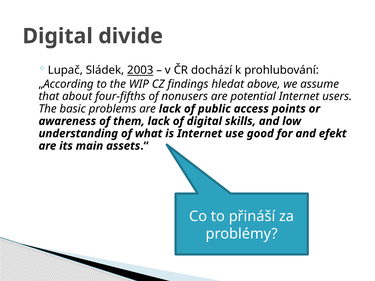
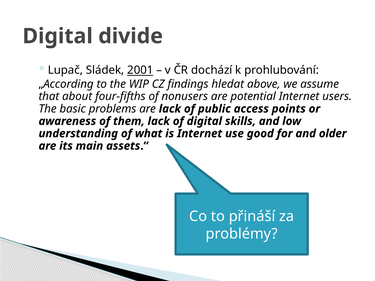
2003: 2003 -> 2001 (140, 70)
and efekt: efekt -> older (333, 134)
